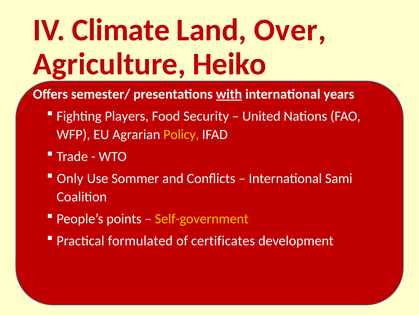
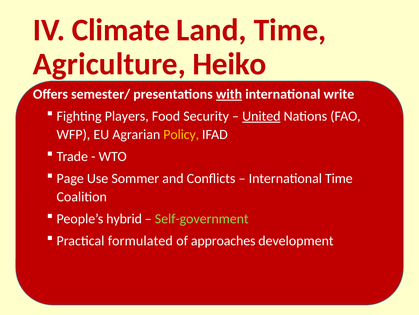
Land Over: Over -> Time (290, 30)
years: years -> write (339, 94)
United underline: none -> present (261, 116)
Only: Only -> Page (70, 178)
International Sami: Sami -> Time (339, 178)
points: points -> hybrid (124, 218)
Self-government colour: yellow -> light green (202, 218)
certificates: certificates -> approaches (223, 240)
